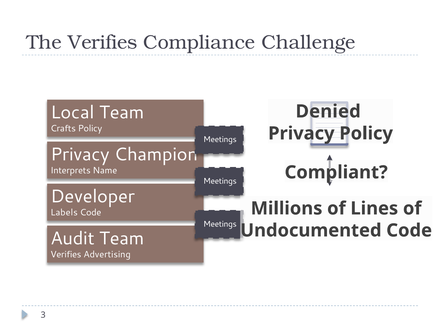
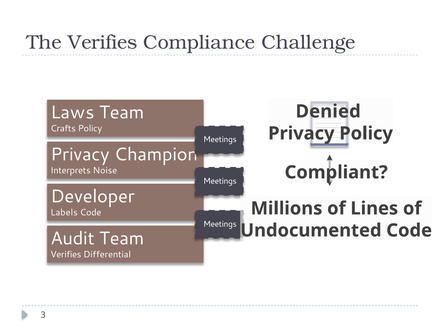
Local: Local -> Laws (72, 113)
Name: Name -> Noise (105, 170)
Advertising: Advertising -> Differential (107, 254)
